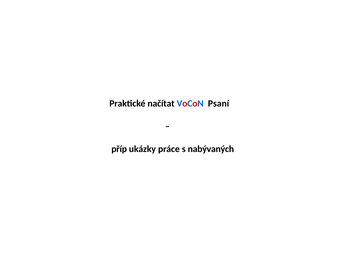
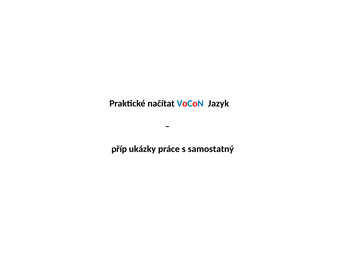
Psaní: Psaní -> Jazyk (219, 103)
nabývaných: nabývaných -> samostatný (211, 149)
